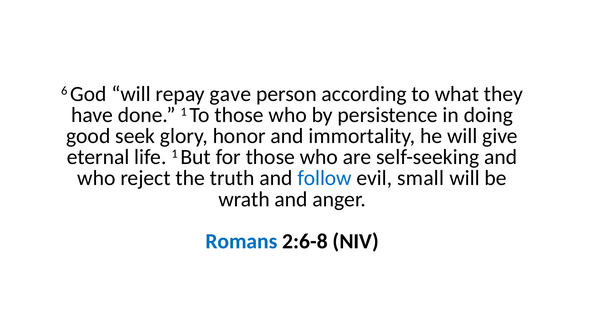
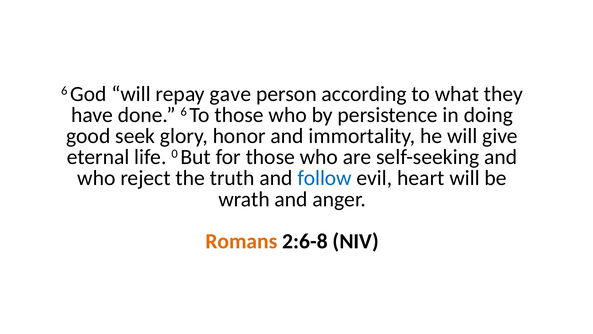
done 1: 1 -> 6 (184, 112)
life 1: 1 -> 0 (175, 154)
small: small -> heart (421, 178)
Romans colour: blue -> orange (241, 241)
